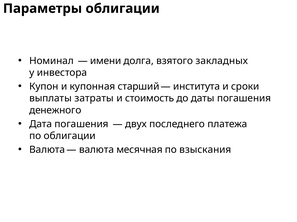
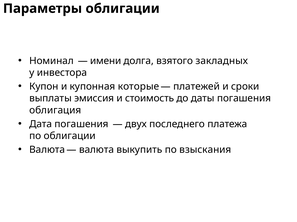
старший: старший -> которые (138, 87)
института: института -> платежей (197, 87)
затраты: затраты -> эмиссия (94, 99)
денежного: денежного -> облигация (55, 111)
месячная: месячная -> выкупить (139, 150)
